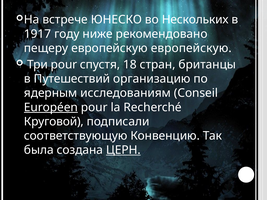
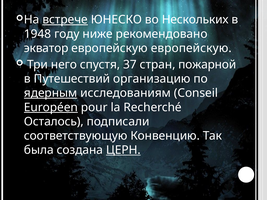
встрече underline: none -> present (65, 20)
1917: 1917 -> 1948 (38, 34)
пещеру: пещеру -> экватор (46, 48)
Три pour: pour -> него (64, 65)
18: 18 -> 37 (130, 65)
британцы: британцы -> пожарной (207, 65)
ядерным underline: none -> present (51, 93)
Круговой: Круговой -> Осталось (54, 122)
